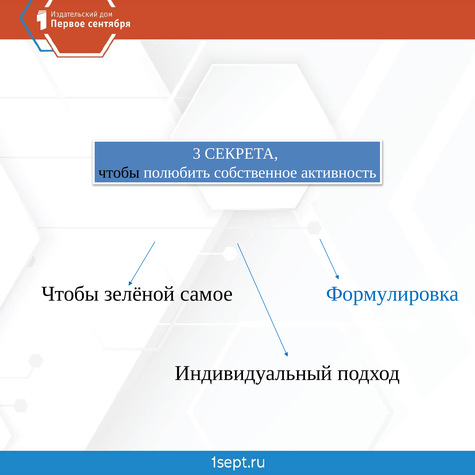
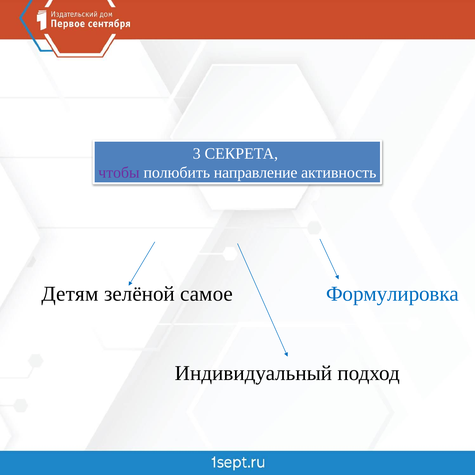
чтобы colour: black -> purple (119, 173)
собственное: собственное -> направление (256, 173)
Чтобы: Чтобы -> Детям (70, 294)
